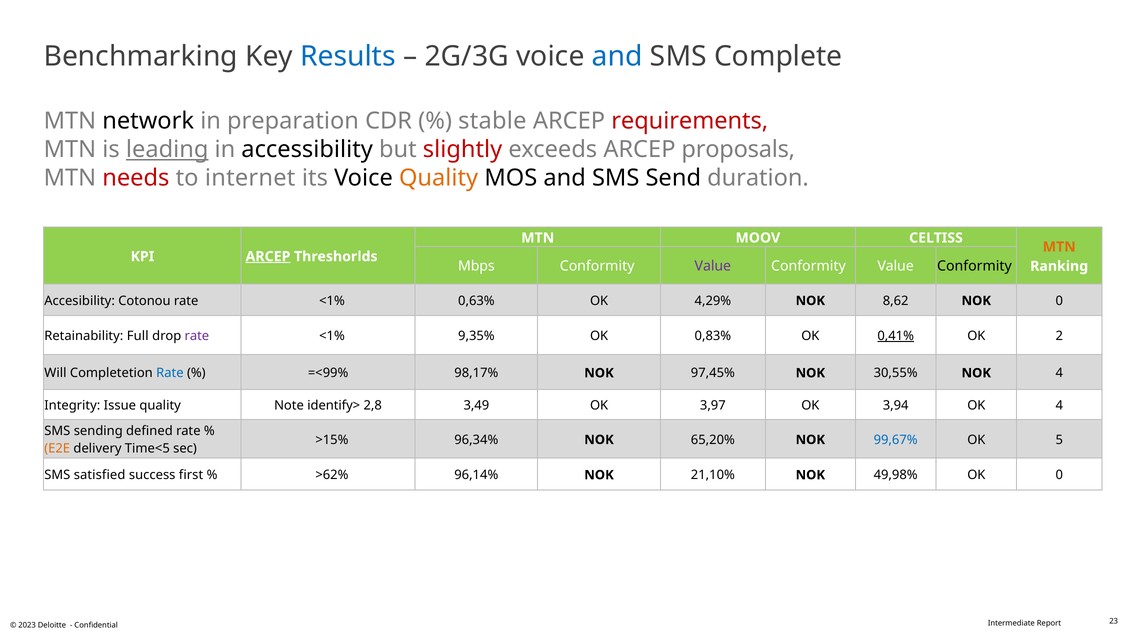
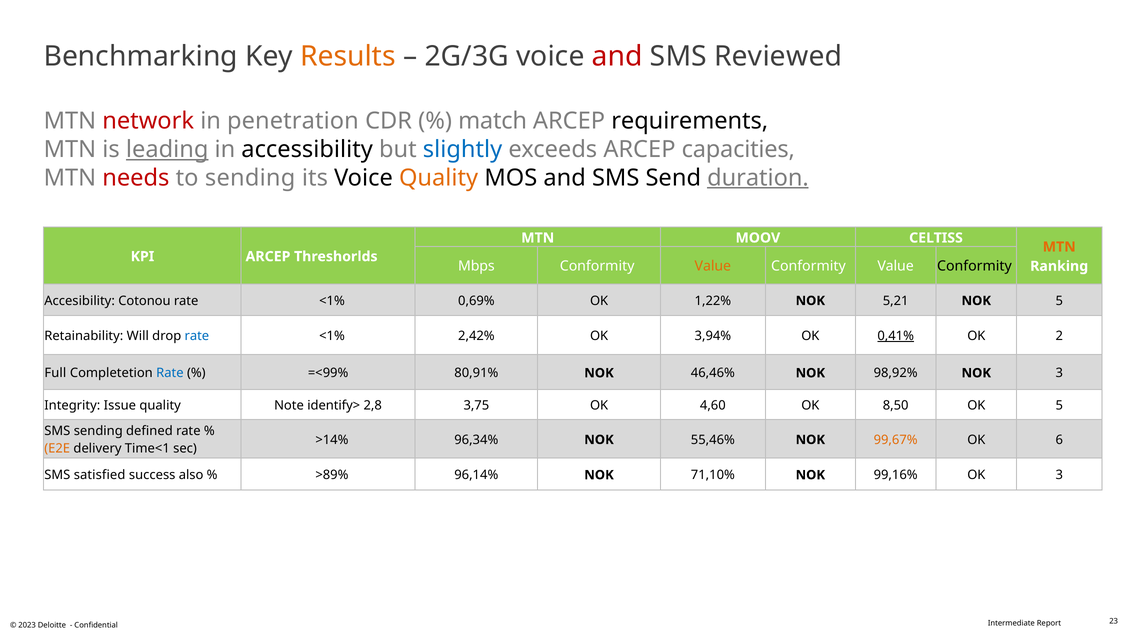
Results colour: blue -> orange (348, 56)
and colour: blue -> red (617, 56)
Complete: Complete -> Reviewed (778, 56)
network colour: black -> red (148, 121)
preparation: preparation -> penetration (293, 121)
stable: stable -> match (493, 121)
requirements colour: red -> black (690, 121)
slightly colour: red -> blue (463, 150)
proposals: proposals -> capacities (738, 150)
to internet: internet -> sending (250, 178)
duration underline: none -> present (758, 178)
ARCEP underline: present -> none (268, 257)
Value colour: purple -> orange (713, 266)
0,63%: 0,63% -> 0,69% (476, 301)
4,29%: 4,29% -> 1,22% (713, 301)
8,62: 8,62 -> 5,21 (896, 301)
NOK 0: 0 -> 5 (1059, 301)
Full: Full -> Will (138, 336)
rate colour: purple -> blue (197, 336)
9,35%: 9,35% -> 2,42% (476, 336)
0,83%: 0,83% -> 3,94% (713, 336)
Will: Will -> Full (55, 373)
98,17%: 98,17% -> 80,91% (476, 373)
97,45%: 97,45% -> 46,46% (713, 373)
30,55%: 30,55% -> 98,92% (896, 373)
NOK 4: 4 -> 3 (1059, 373)
3,49: 3,49 -> 3,75 (476, 406)
3,97: 3,97 -> 4,60 (713, 406)
3,94: 3,94 -> 8,50 (896, 406)
OK 4: 4 -> 5 (1059, 406)
>15%: >15% -> >14% (332, 440)
65,20%: 65,20% -> 55,46% (713, 440)
99,67% colour: blue -> orange (896, 440)
5: 5 -> 6 (1059, 440)
Time<5: Time<5 -> Time<1 (147, 449)
first: first -> also (191, 475)
>62%: >62% -> >89% (332, 475)
21,10%: 21,10% -> 71,10% (713, 475)
49,98%: 49,98% -> 99,16% (896, 475)
OK 0: 0 -> 3 (1059, 475)
